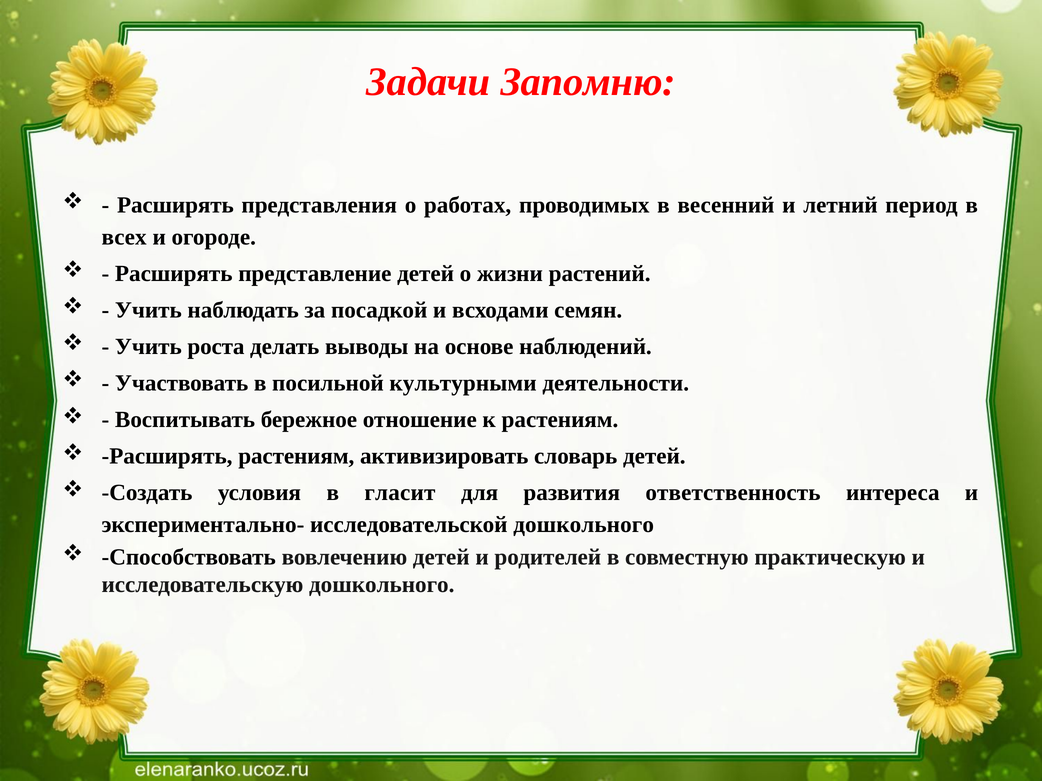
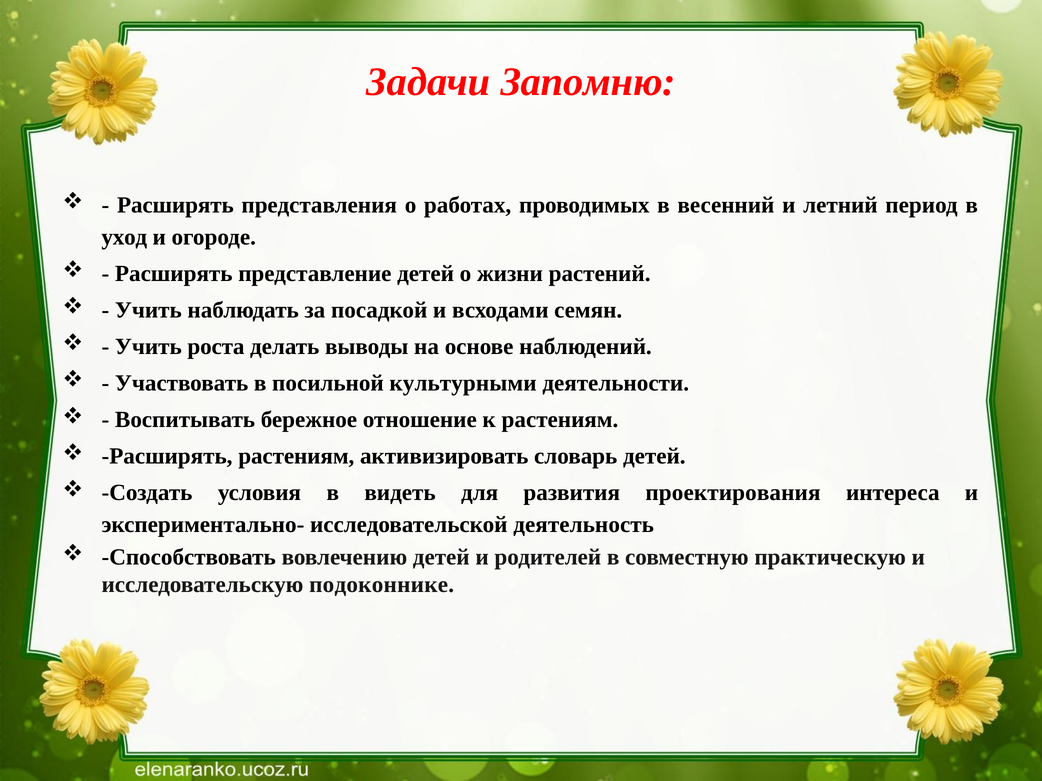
всех: всех -> уход (124, 237)
гласит: гласит -> видеть (400, 493)
ответственность: ответственность -> проектирования (733, 493)
исследовательской дошкольного: дошкольного -> деятельность (584, 525)
исследовательскую дошкольного: дошкольного -> подоконнике (382, 585)
